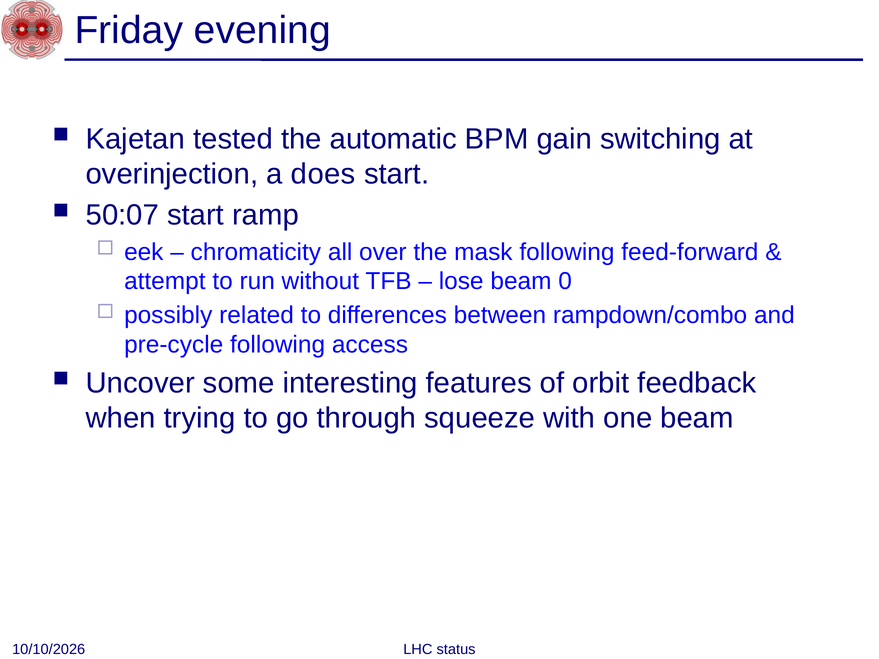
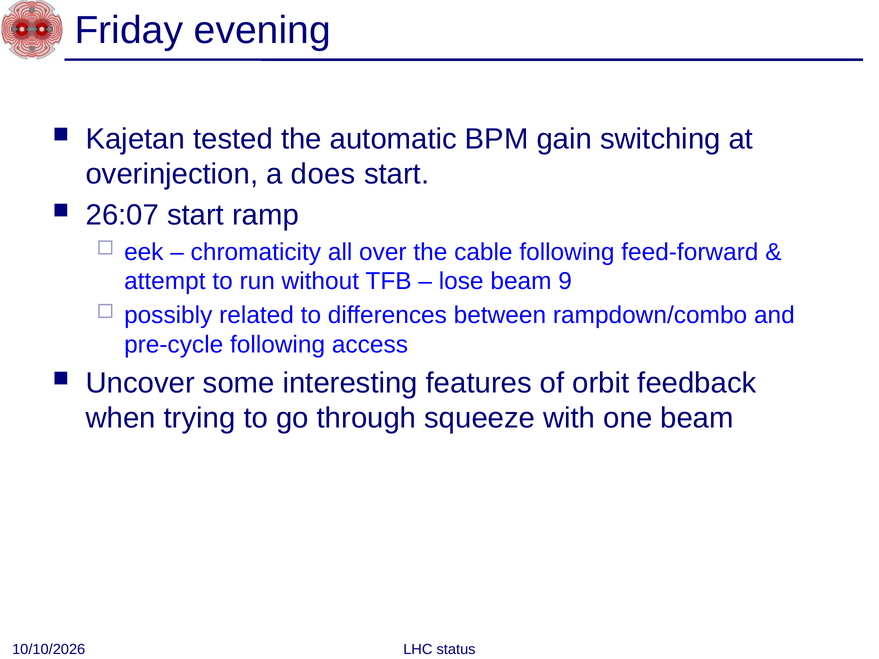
50:07: 50:07 -> 26:07 (122, 215)
mask: mask -> cable (483, 252)
0: 0 -> 9 (565, 281)
